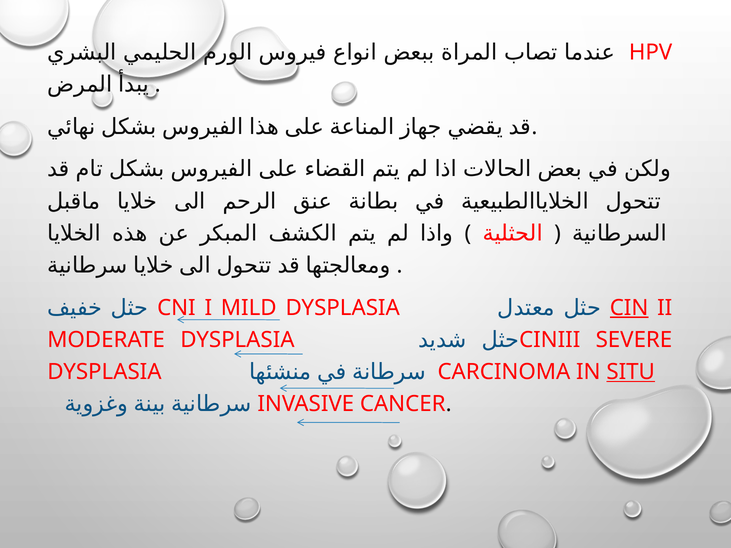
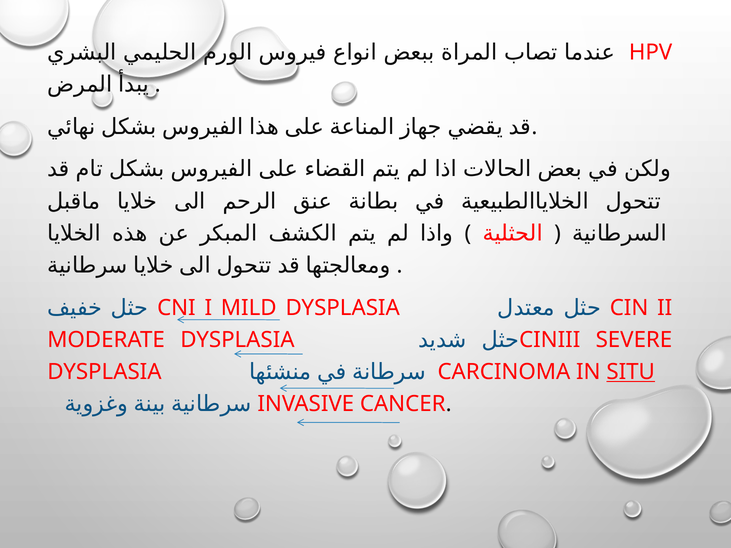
CIN underline: present -> none (629, 308)
